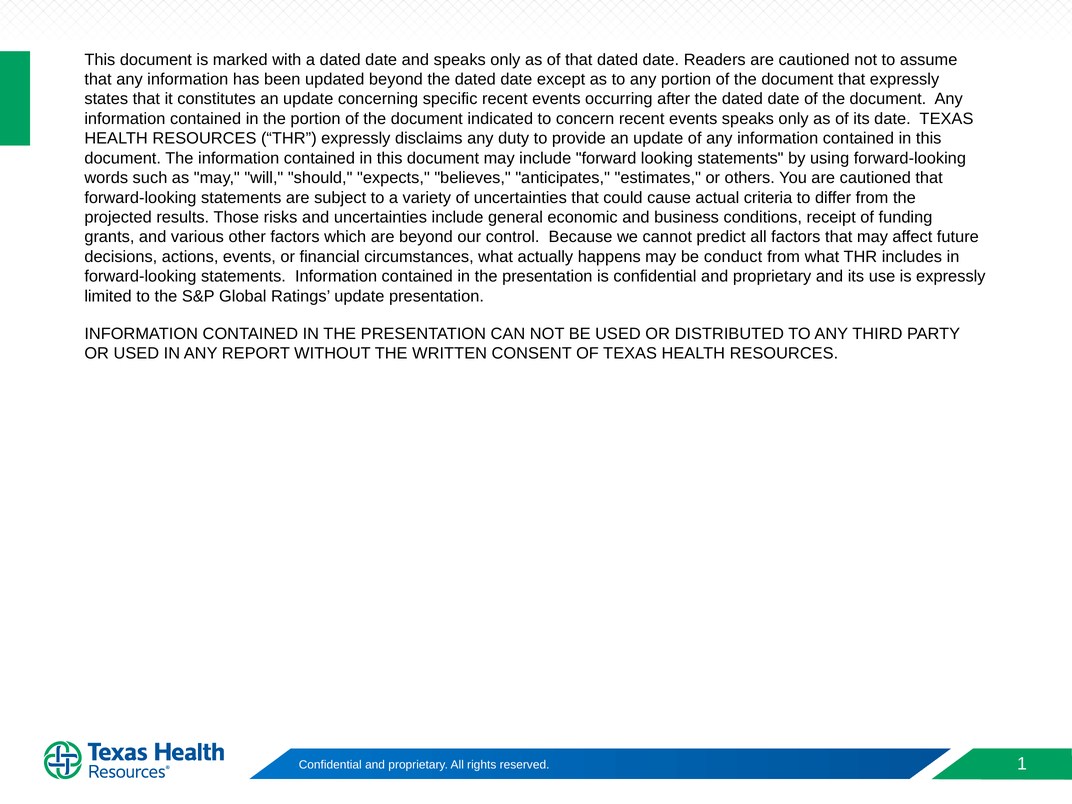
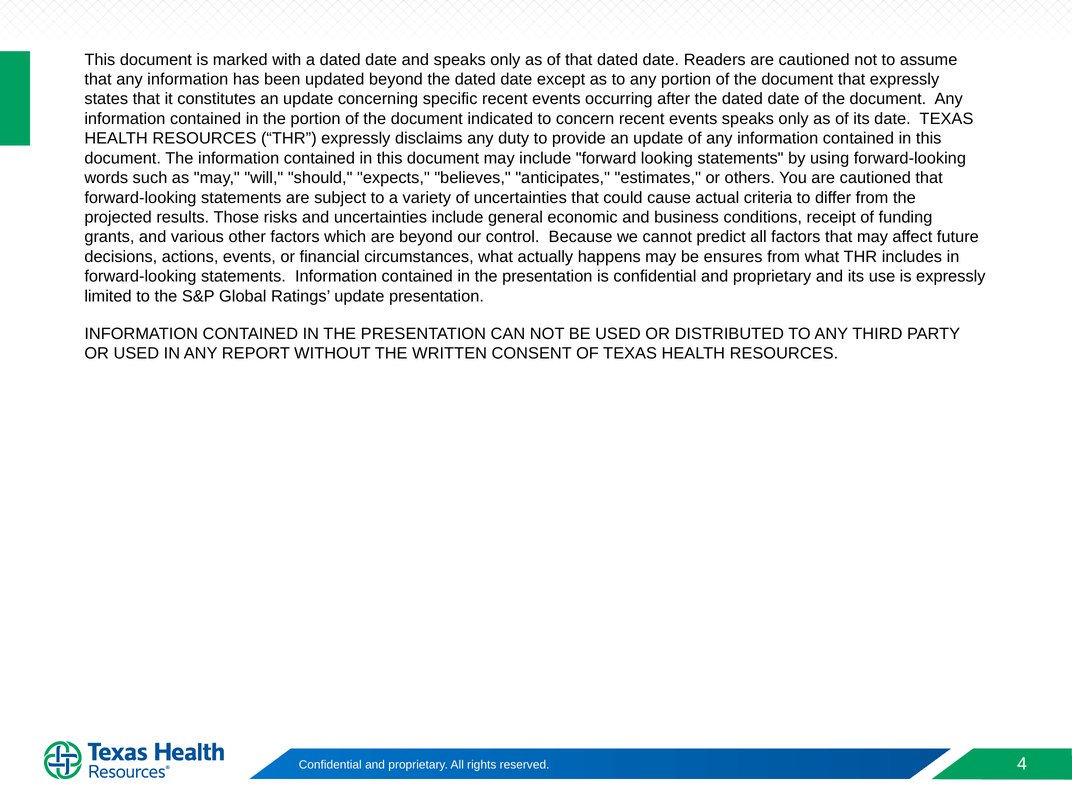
conduct: conduct -> ensures (733, 257)
1: 1 -> 4 (1022, 764)
